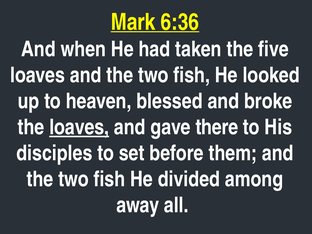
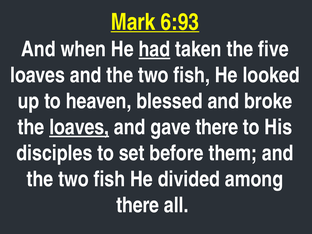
6:36: 6:36 -> 6:93 (180, 22)
had underline: none -> present (154, 49)
away: away -> there (138, 205)
